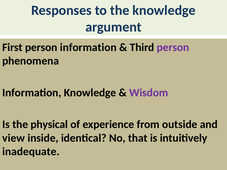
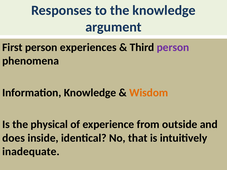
person information: information -> experiences (88, 47)
Wisdom colour: purple -> orange (149, 93)
view: view -> does (14, 138)
